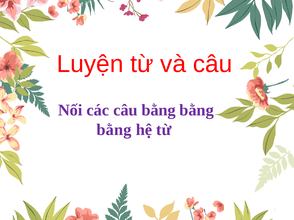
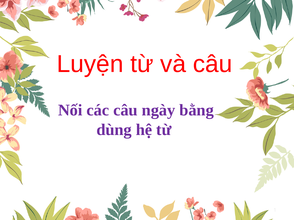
câu bằng: bằng -> ngày (159, 110)
bằng: bằng -> dùng (114, 130)
